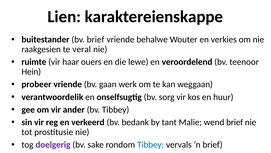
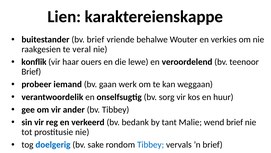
ruimte: ruimte -> konflik (34, 62)
Hein: Hein -> Brief (31, 72)
probeer vriende: vriende -> iemand (68, 84)
doelgerig colour: purple -> blue (53, 144)
